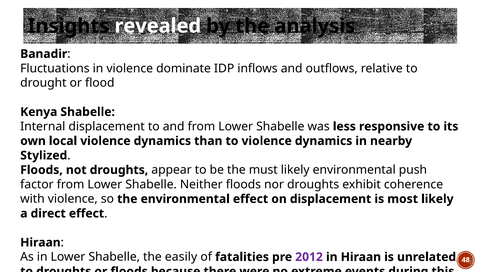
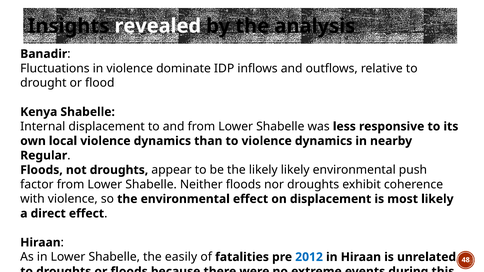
Stylized: Stylized -> Regular (44, 156)
the must: must -> likely (263, 170)
2012 colour: purple -> blue (309, 257)
